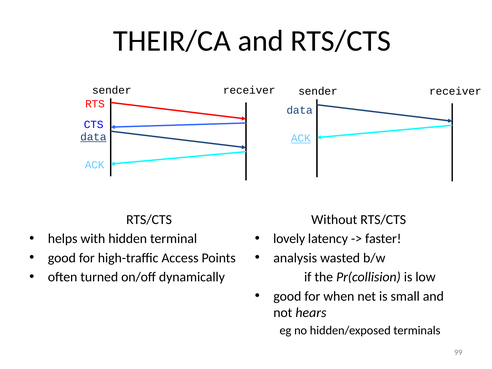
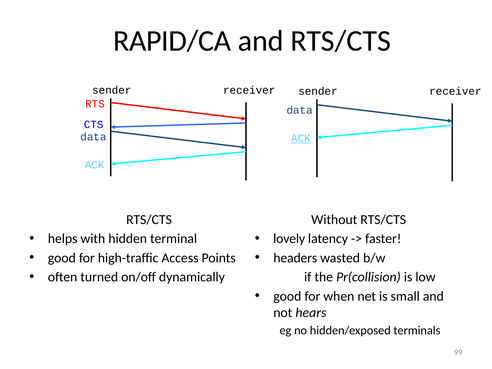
THEIR/CA: THEIR/CA -> RAPID/CA (172, 41)
data underline: present -> none (93, 137)
analysis: analysis -> headers (295, 258)
